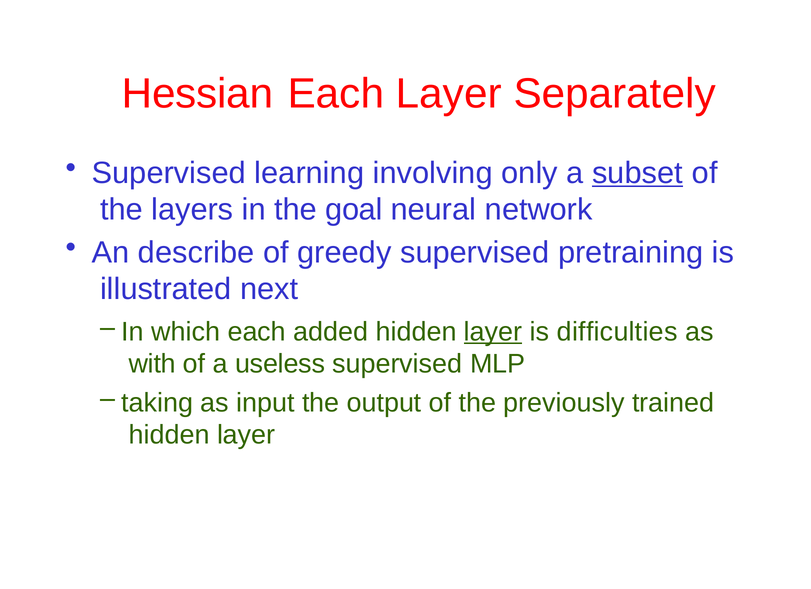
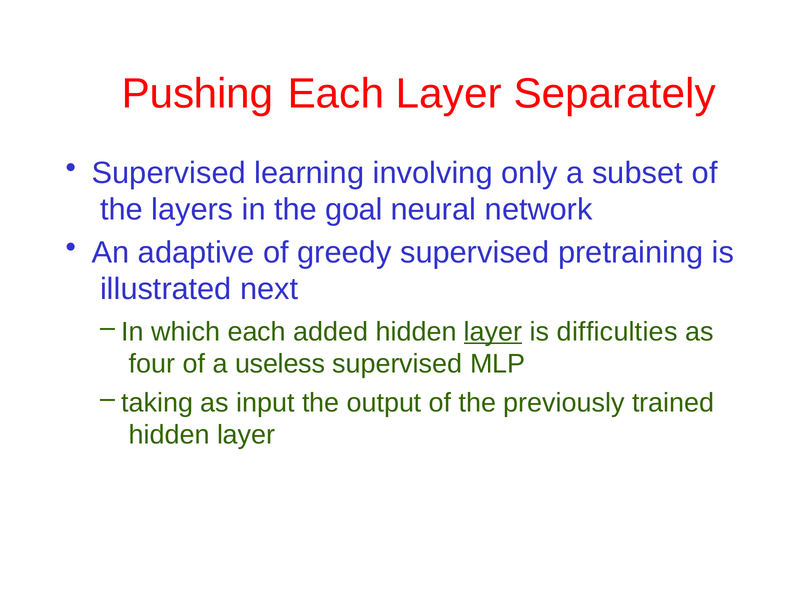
Hessian: Hessian -> Pushing (198, 94)
subset underline: present -> none (637, 173)
describe: describe -> adaptive (196, 253)
with: with -> four (152, 364)
